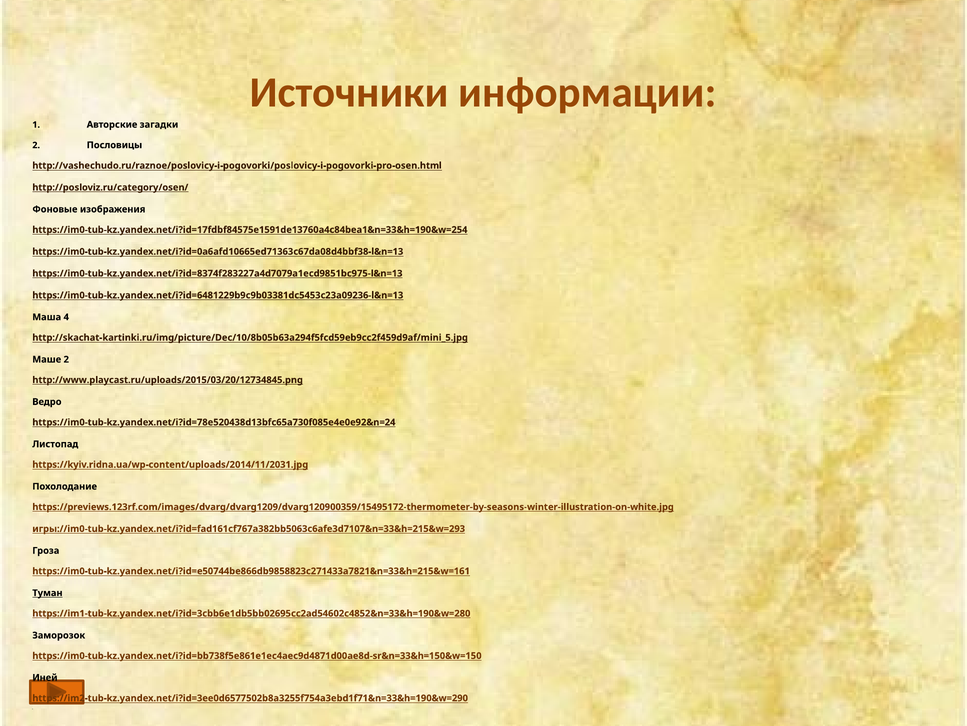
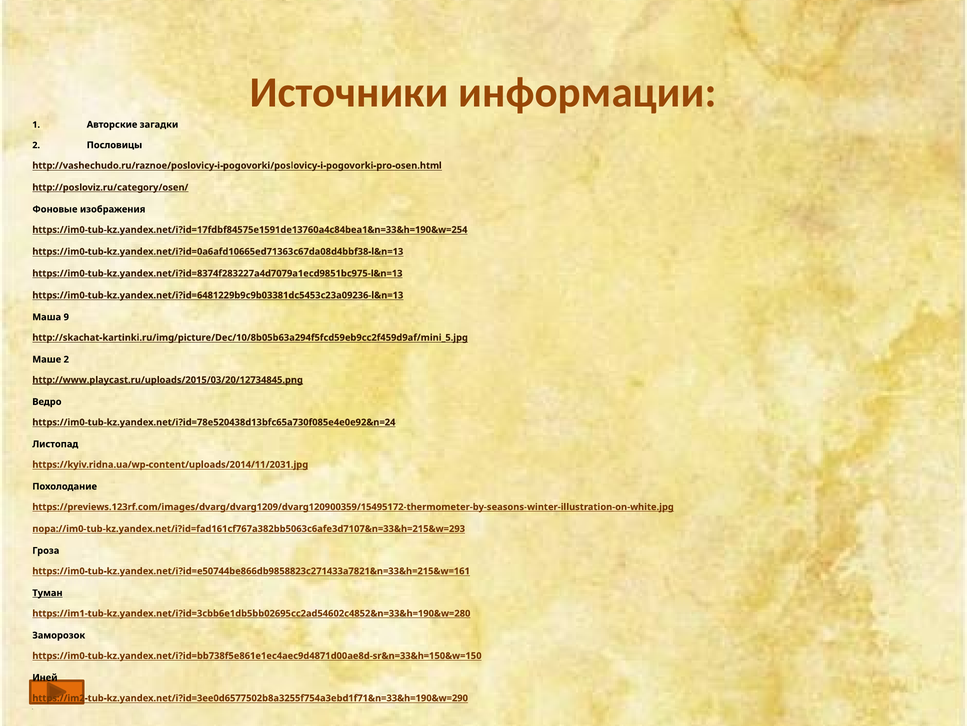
4: 4 -> 9 (66, 317)
http://www.playcast.ru/uploads/2015/03/20/12734845.png underline: none -> present (168, 380)
игры://im0-tub-kz.yandex.net/i?id=fad161cf767a382bb5063c6afe3d7107&n=33&h=215&w=293: игры://im0-tub-kz.yandex.net/i?id=fad161cf767a382bb5063c6afe3d7107&n=33&h=215&w=293 -> пора://im0-tub-kz.yandex.net/i?id=fad161cf767a382bb5063c6afe3d7107&n=33&h=215&w=293 (249, 528)
